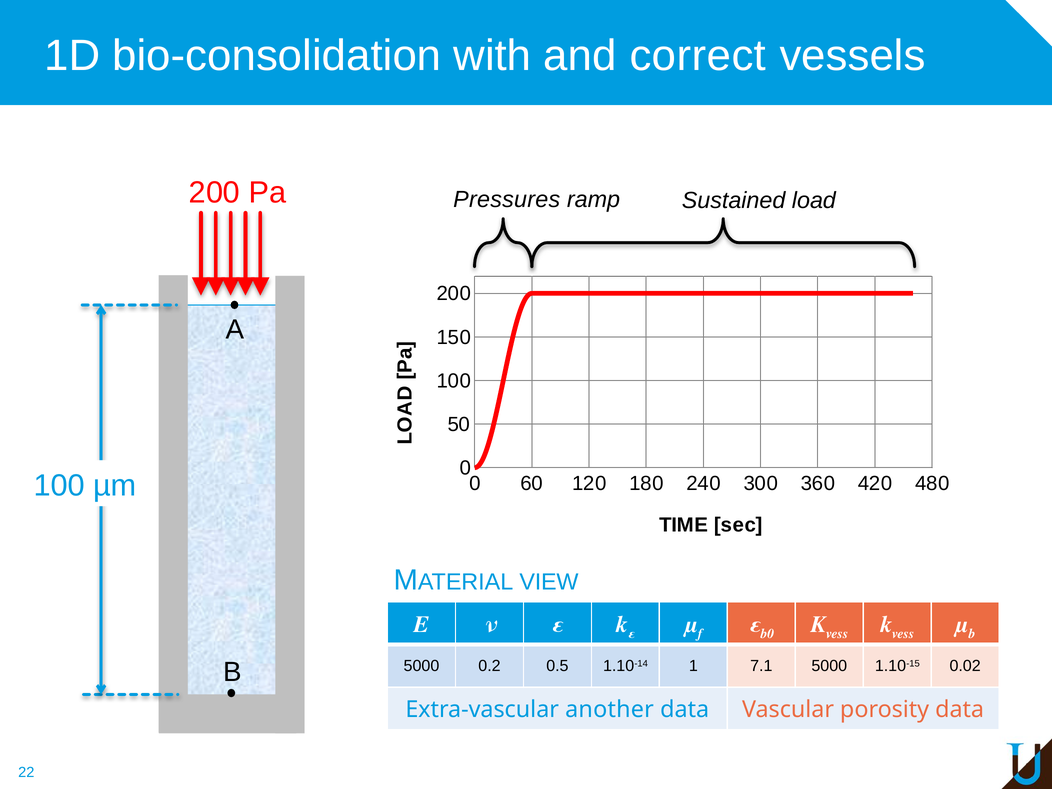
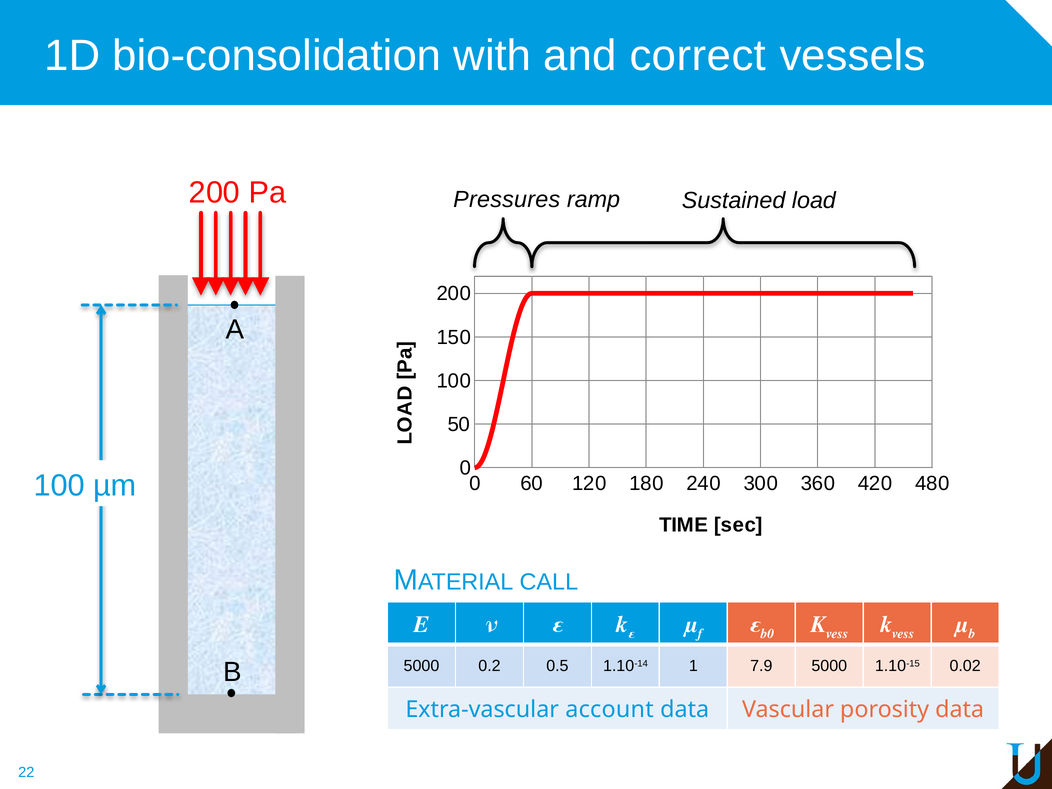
VIEW: VIEW -> CALL (549, 582)
7.1: 7.1 -> 7.9 (761, 666)
another: another -> account (610, 710)
